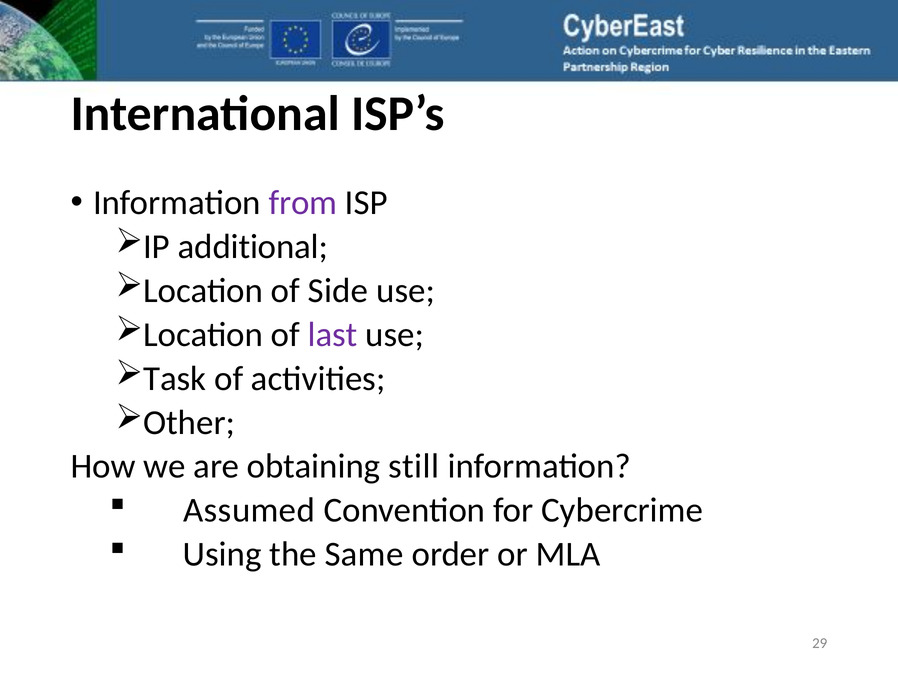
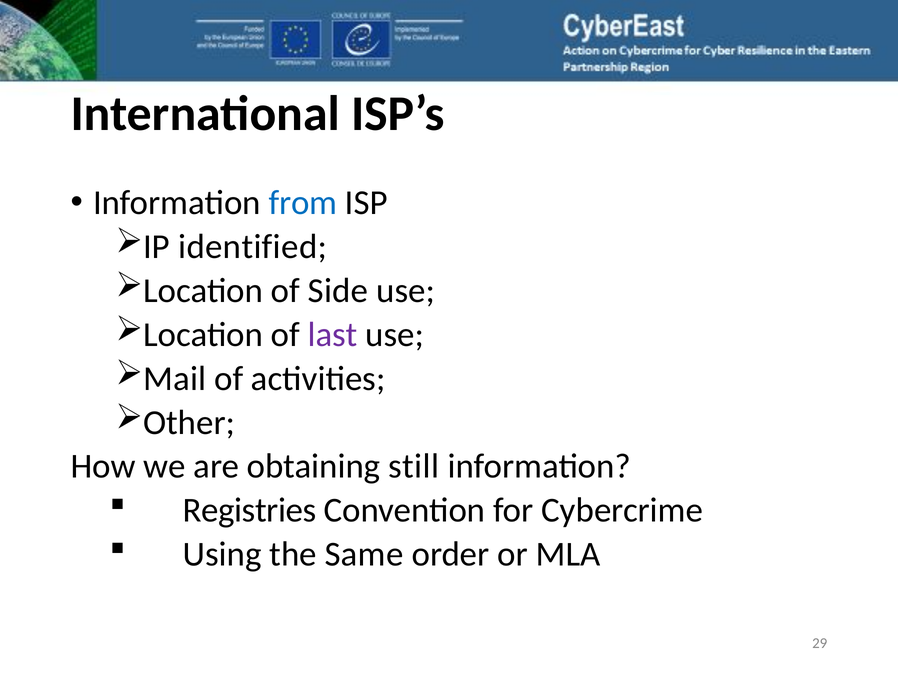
from colour: purple -> blue (303, 202)
additional: additional -> identified (253, 246)
Task: Task -> Mail (175, 378)
Assumed: Assumed -> Registries (250, 510)
